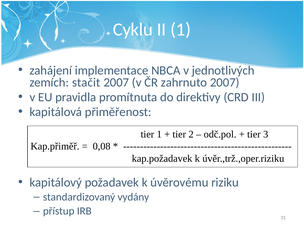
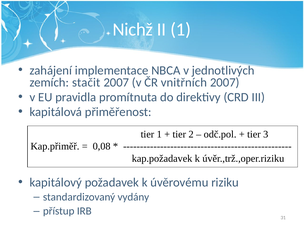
Cyklu: Cyklu -> Nichž (133, 29)
zahrnuto: zahrnuto -> vnitřních (184, 83)
